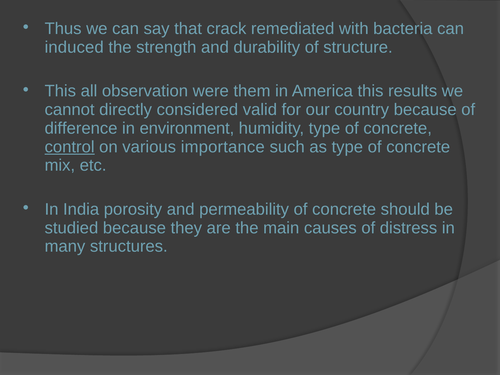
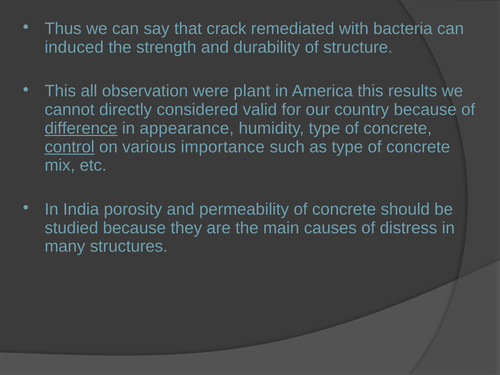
them: them -> plant (252, 91)
difference underline: none -> present (81, 128)
environment: environment -> appearance (187, 128)
